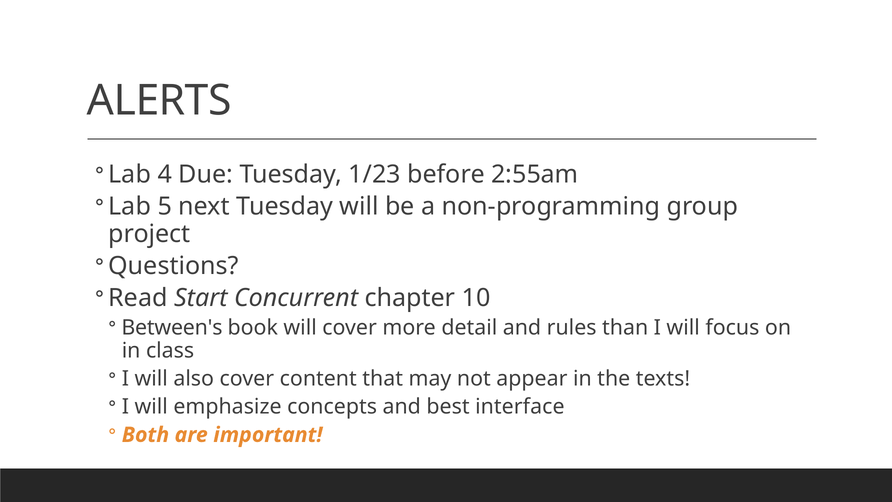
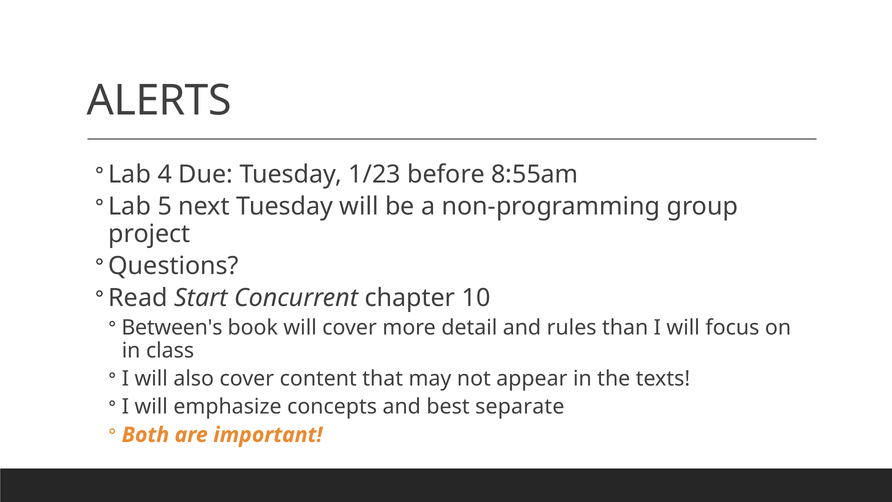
2:55am: 2:55am -> 8:55am (535, 174)
interface: interface -> separate (520, 407)
